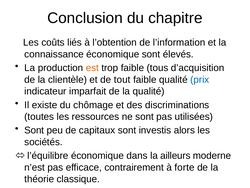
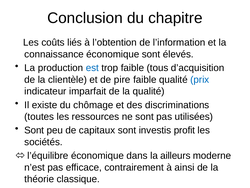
est colour: orange -> blue (92, 68)
tout: tout -> pire (122, 79)
alors: alors -> profit (184, 130)
forte: forte -> ainsi (185, 167)
